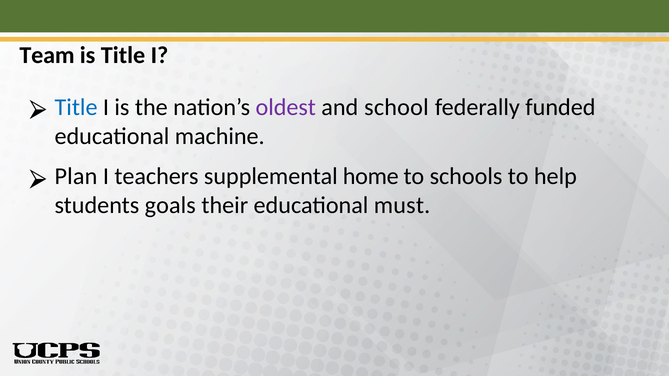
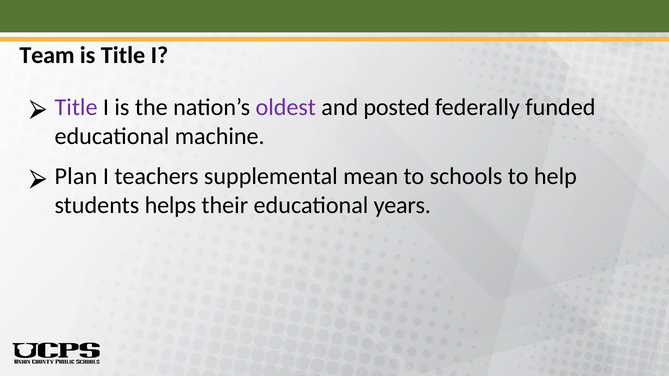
Title colour: blue -> purple (76, 107)
school: school -> posted (397, 107)
home: home -> mean (371, 176)
goals: goals -> helps (170, 206)
must: must -> years (402, 206)
